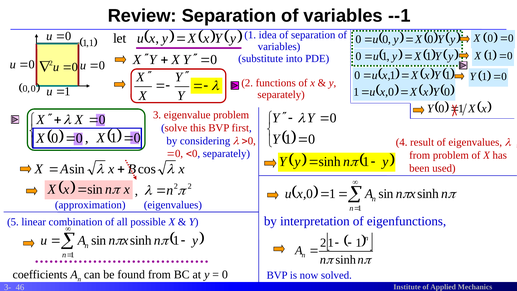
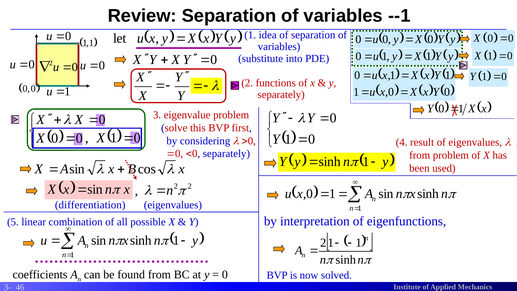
approximation: approximation -> differentiation (90, 205)
